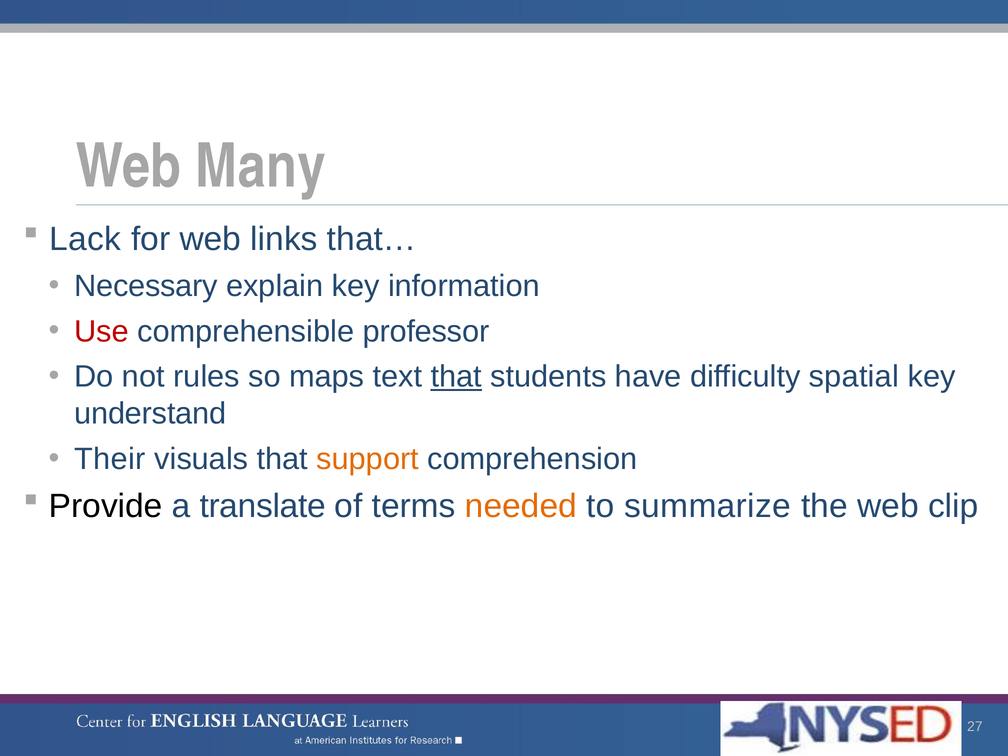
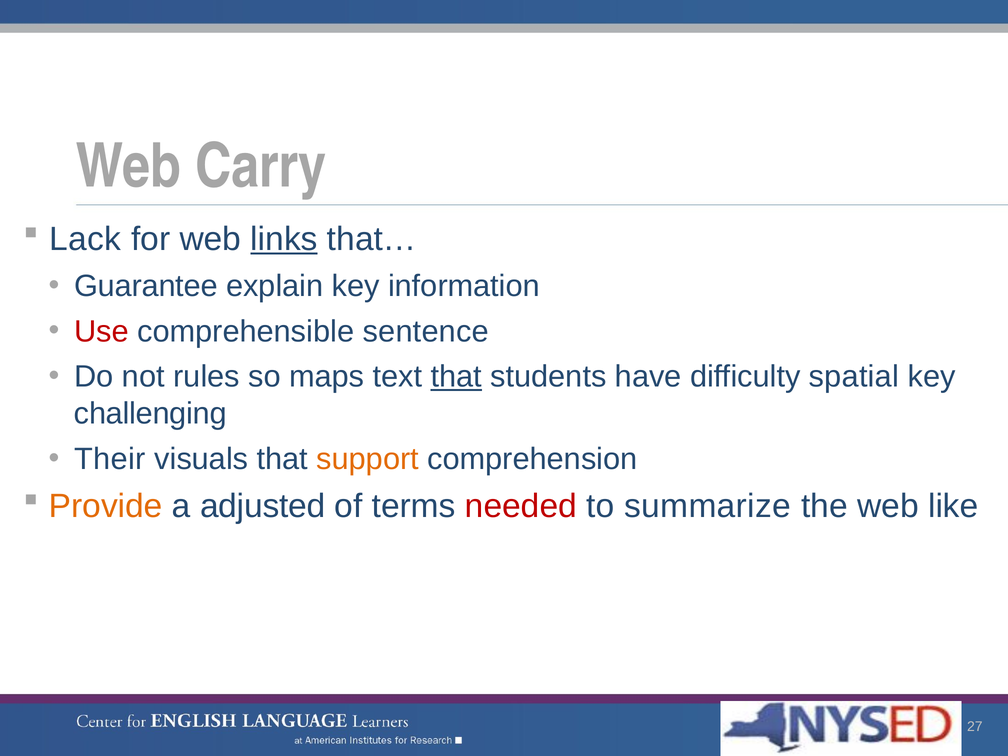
Many: Many -> Carry (261, 166)
links underline: none -> present (284, 239)
Necessary: Necessary -> Guarantee (146, 286)
professor: professor -> sentence (426, 331)
understand: understand -> challenging (150, 414)
Provide colour: black -> orange (106, 506)
translate: translate -> adjusted (263, 506)
needed colour: orange -> red (521, 506)
clip: clip -> like (953, 506)
